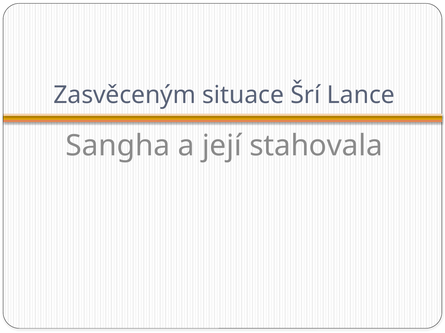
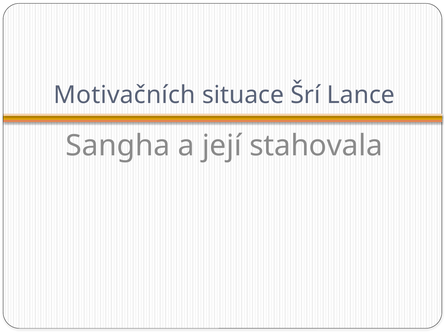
Zasvěceným: Zasvěceným -> Motivačních (125, 95)
